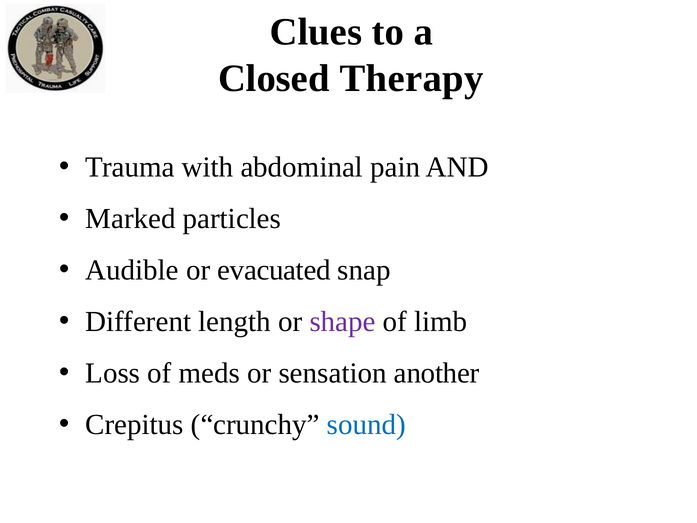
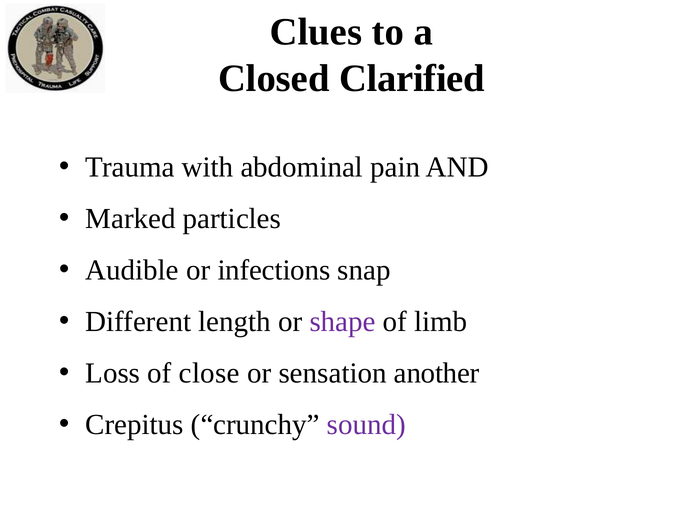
Therapy: Therapy -> Clarified (412, 78)
evacuated: evacuated -> infections (274, 270)
meds: meds -> close (209, 373)
sound colour: blue -> purple (366, 425)
